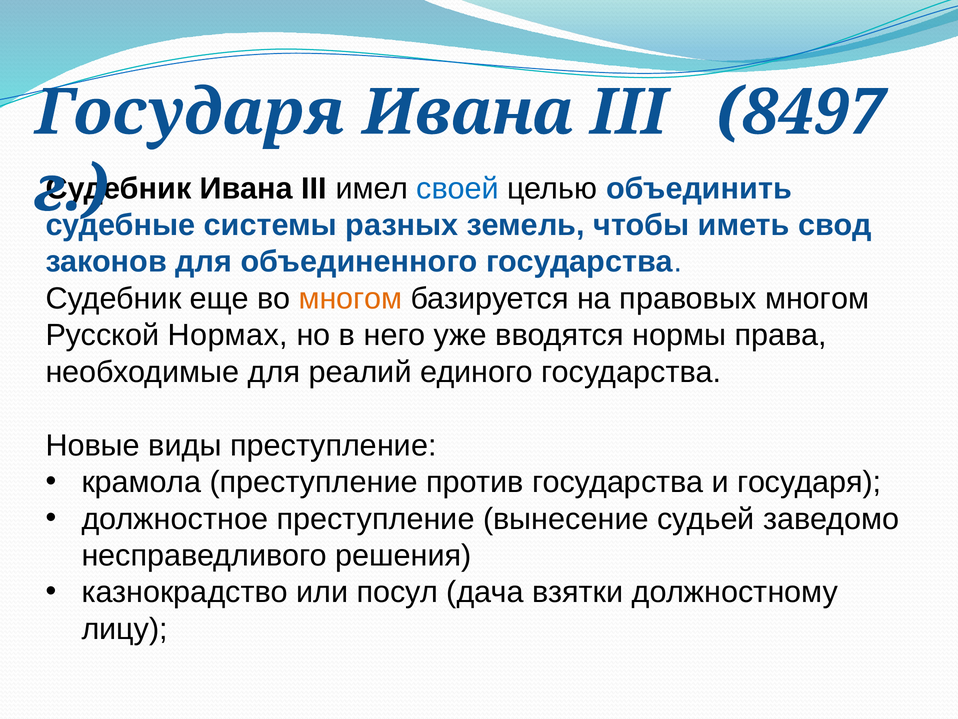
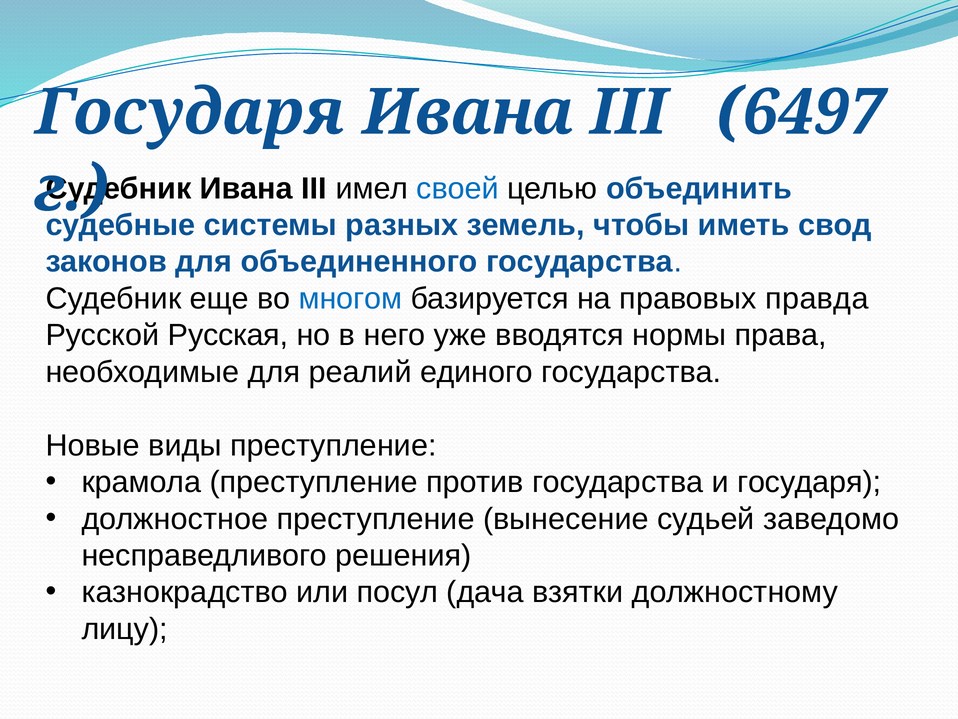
8497: 8497 -> 6497 (801, 112)
многом colour: orange -> blue (350, 298)
правовых многом: многом -> правда (817, 298)
Нормах: Нормах -> Русская (228, 335)
